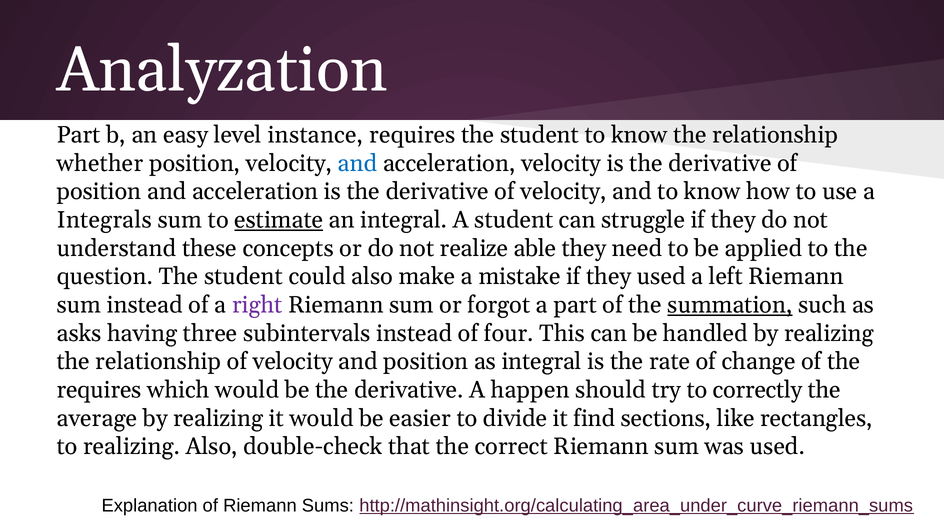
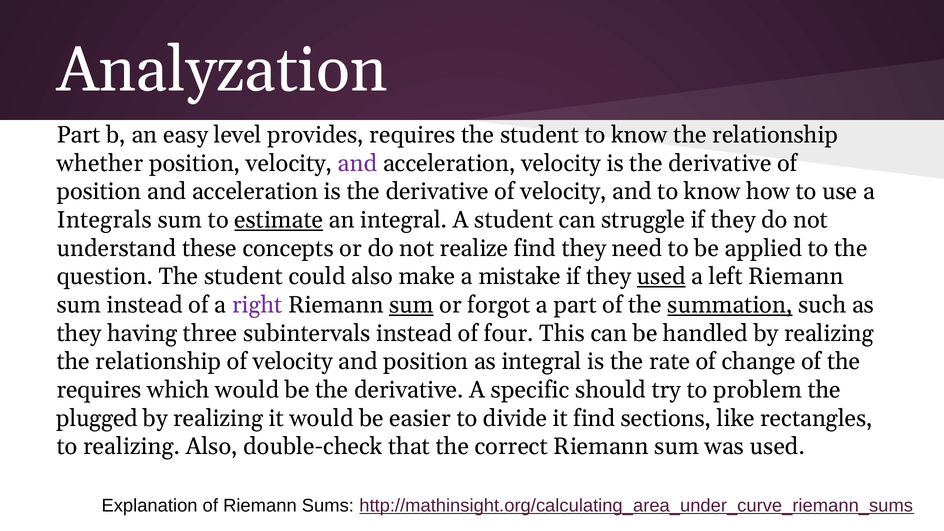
instance: instance -> provides (316, 135)
and colour: blue -> purple (358, 163)
realize able: able -> find (535, 248)
used underline: none -> present (661, 277)
sum underline: none -> present (411, 305)
asks: asks -> they (79, 333)
happen: happen -> specific (530, 390)
correctly: correctly -> problem (757, 390)
average: average -> plugged (97, 418)
